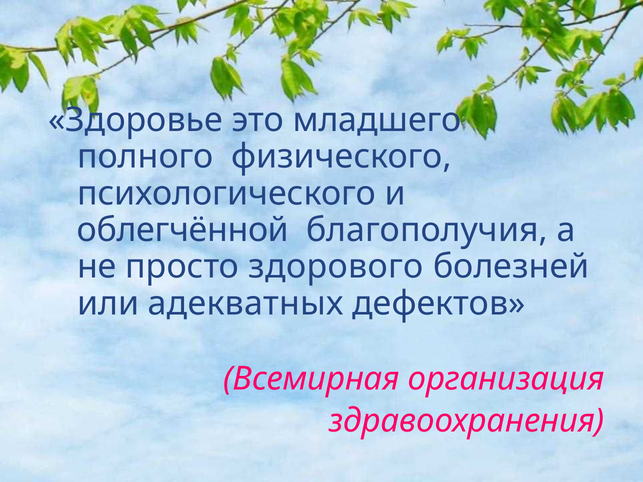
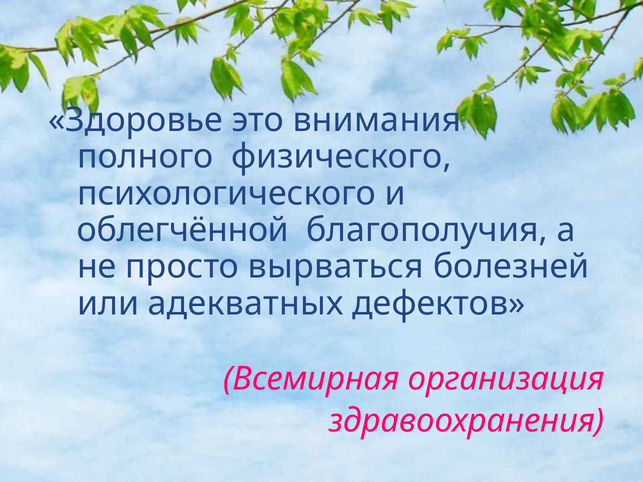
младшего: младшего -> внимания (377, 120)
здорового: здорового -> вырваться (336, 267)
